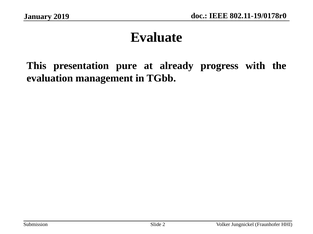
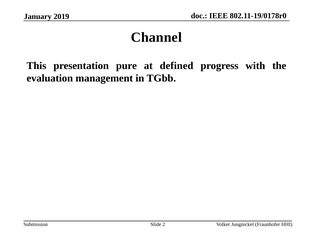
Evaluate: Evaluate -> Channel (156, 37)
already: already -> defined (177, 66)
